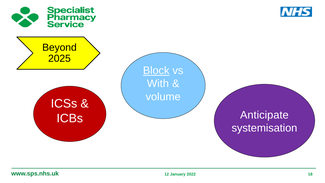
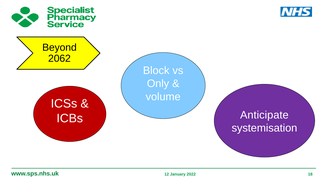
2025: 2025 -> 2062 (59, 58)
Block underline: present -> none (156, 71)
With: With -> Only (158, 84)
